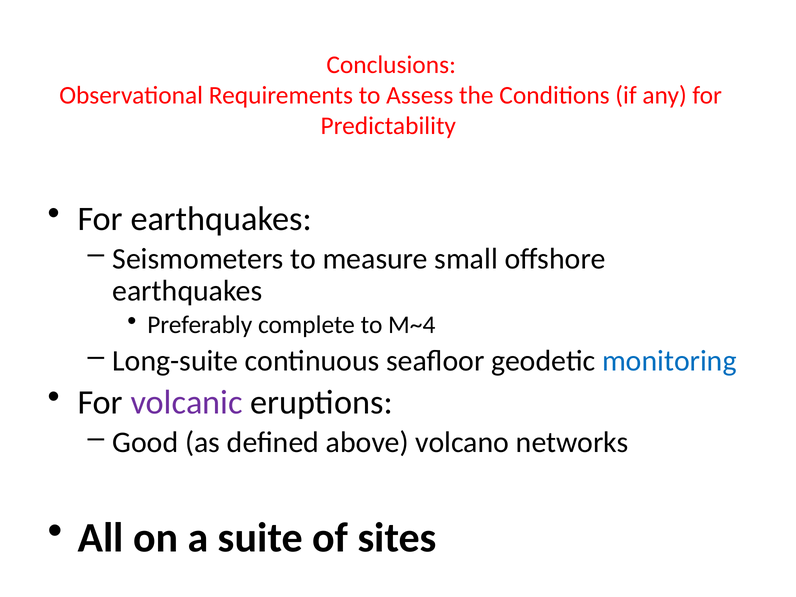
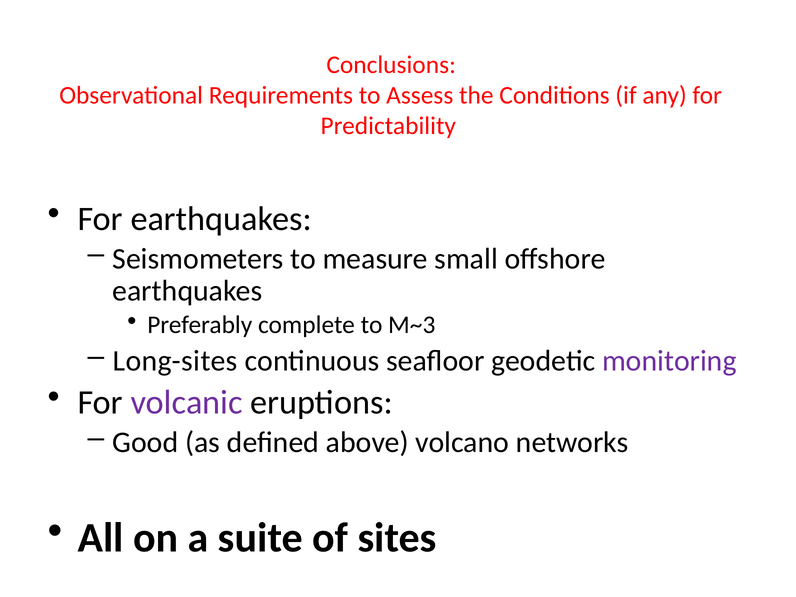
M~4: M~4 -> M~3 (412, 325)
Long-suite: Long-suite -> Long-sites (175, 361)
monitoring colour: blue -> purple (669, 361)
